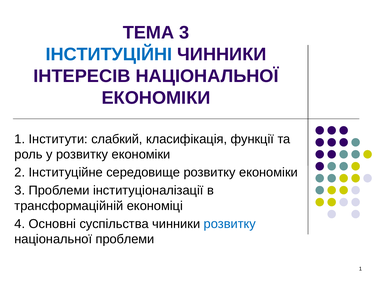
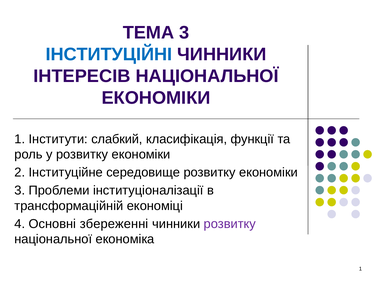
суспільства: суспільства -> збереженні (114, 224)
розвитку colour: blue -> purple (230, 224)
національної проблеми: проблеми -> економіка (125, 239)
